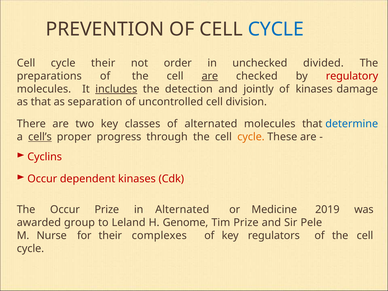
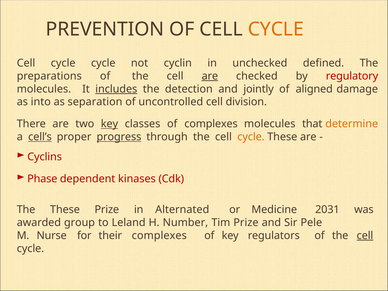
CYCLE colour: blue -> orange (276, 29)
cycle their: their -> cycle (103, 63)
order: order -> cyclin (178, 63)
divided: divided -> defined (323, 63)
of kinases: kinases -> aligned (314, 89)
as that: that -> into (41, 102)
key underline: none -> present (109, 124)
of alternated: alternated -> complexes (211, 124)
determine colour: blue -> orange (352, 124)
progress underline: none -> present (119, 137)
Occur: Occur -> Phase (42, 179)
The Occur: Occur -> These (65, 210)
2019: 2019 -> 2031 (327, 210)
Genome: Genome -> Number (185, 223)
cell underline: none -> present (365, 236)
